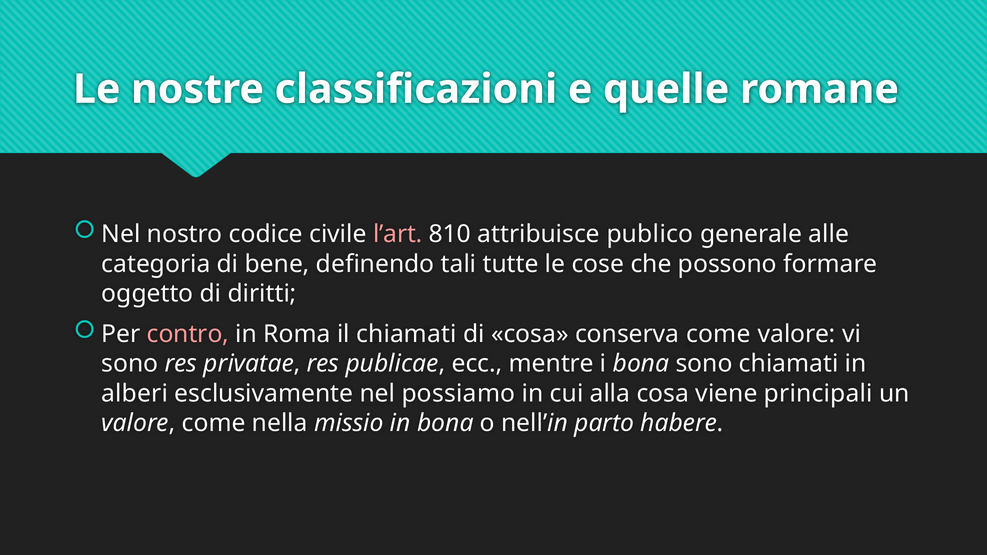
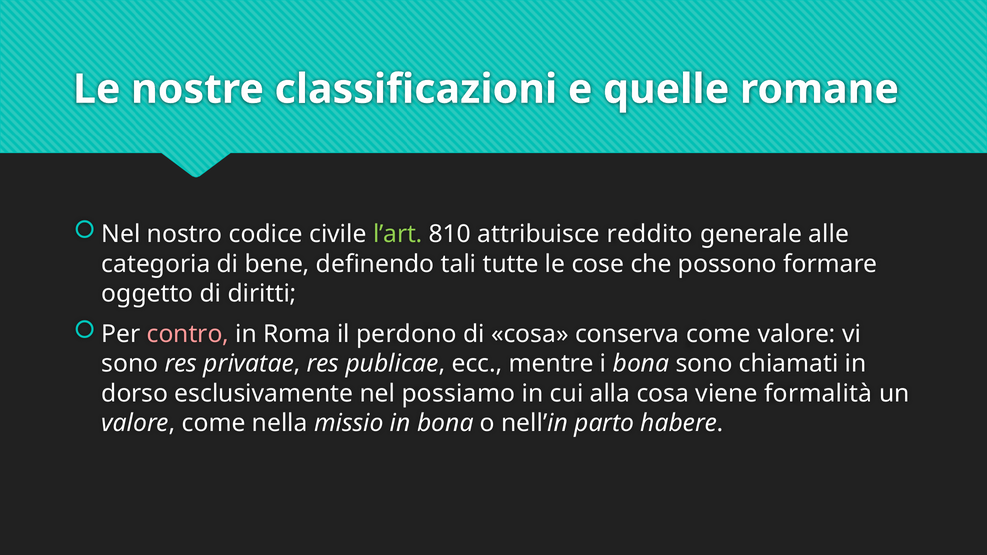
l’art colour: pink -> light green (398, 234)
publico: publico -> reddito (650, 234)
il chiamati: chiamati -> perdono (406, 334)
alberi: alberi -> dorso (135, 394)
principali: principali -> formalità (818, 394)
